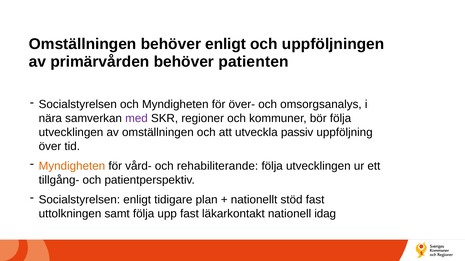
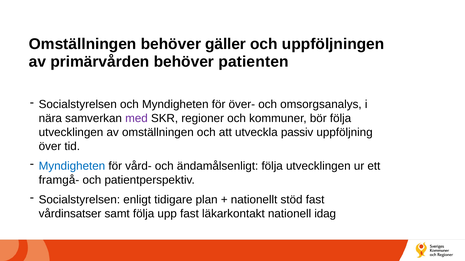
behöver enligt: enligt -> gäller (226, 44)
Myndigheten colour: orange -> blue (72, 166)
rehabiliterande: rehabiliterande -> ändamålsenligt (218, 166)
tillgång-: tillgång- -> framgå- (59, 180)
uttolkningen: uttolkningen -> vårdinsatser (70, 214)
